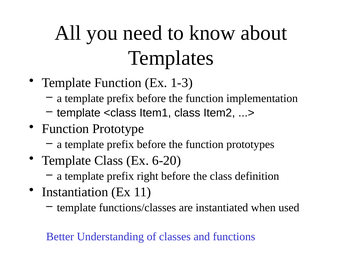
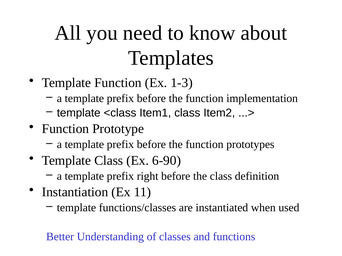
6-20: 6-20 -> 6-90 (167, 161)
